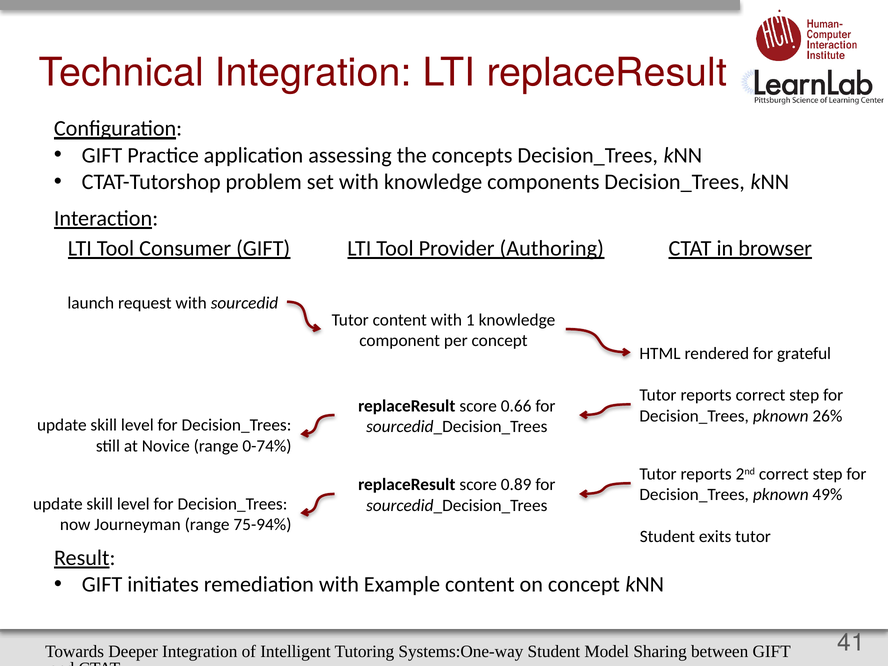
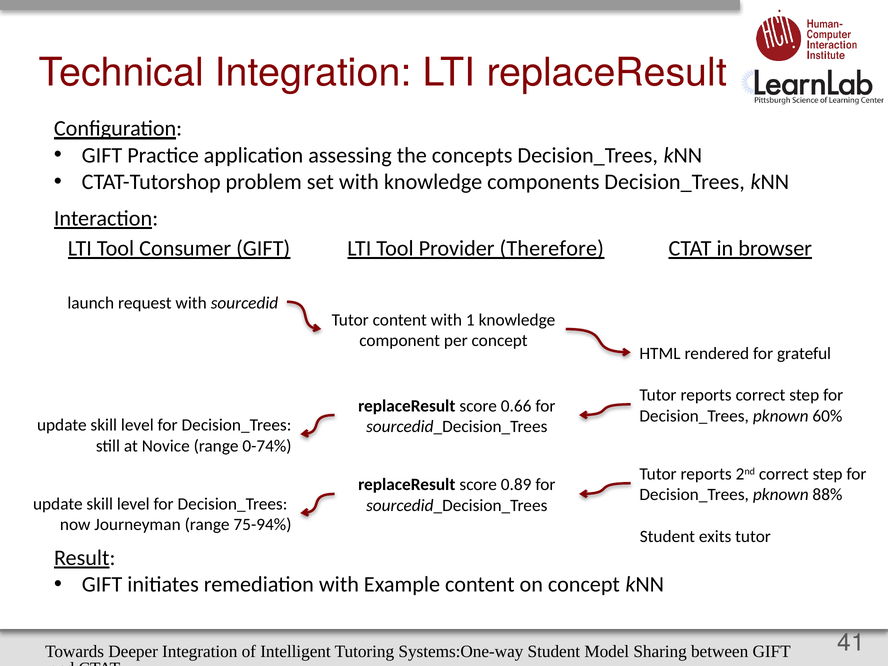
Authoring: Authoring -> Therefore (552, 248)
26%: 26% -> 60% (827, 416)
49%: 49% -> 88% (827, 495)
